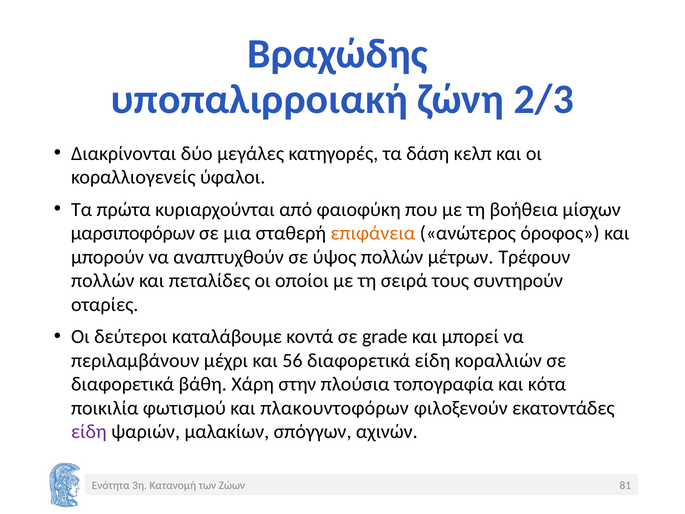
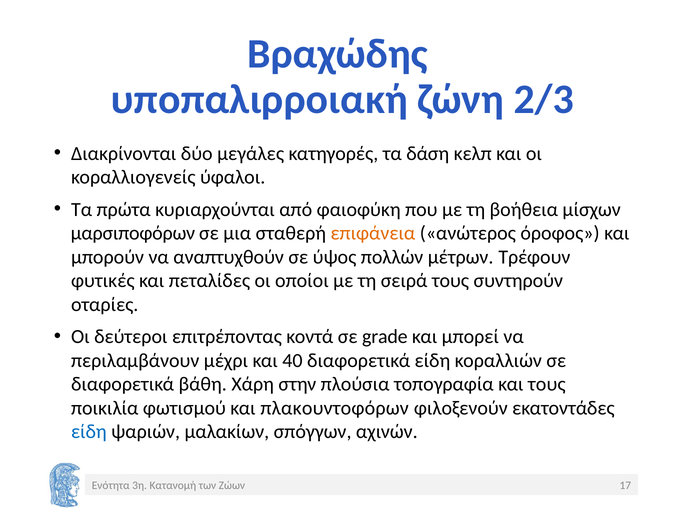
πολλών: πολλών -> φυτικές (103, 281)
καταλάβουμε: καταλάβουμε -> επιτρέποντας (227, 337)
56: 56 -> 40 (292, 360)
και κότα: κότα -> τους (547, 384)
είδη colour: purple -> blue (89, 431)
81: 81 -> 17 (625, 485)
